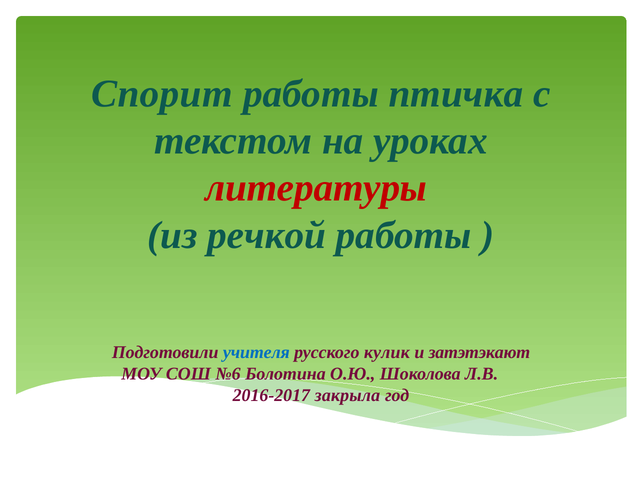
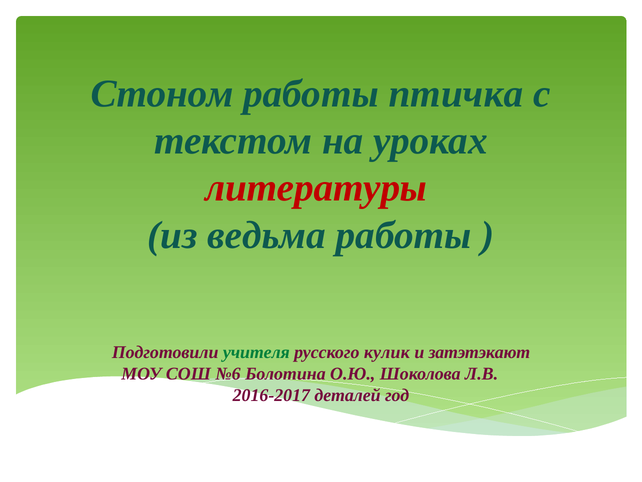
Спорит: Спорит -> Стоном (162, 94)
речкой: речкой -> ведьма (267, 235)
учителя colour: blue -> green (256, 352)
закрыла: закрыла -> деталей (348, 395)
